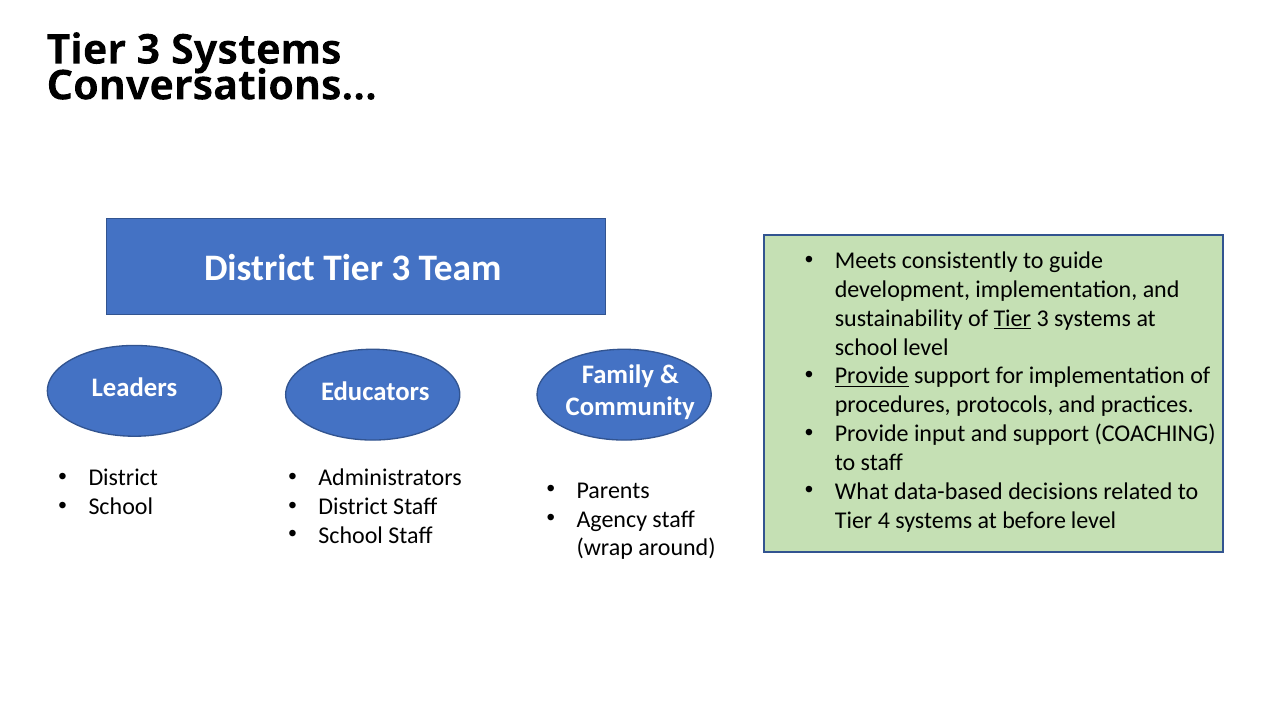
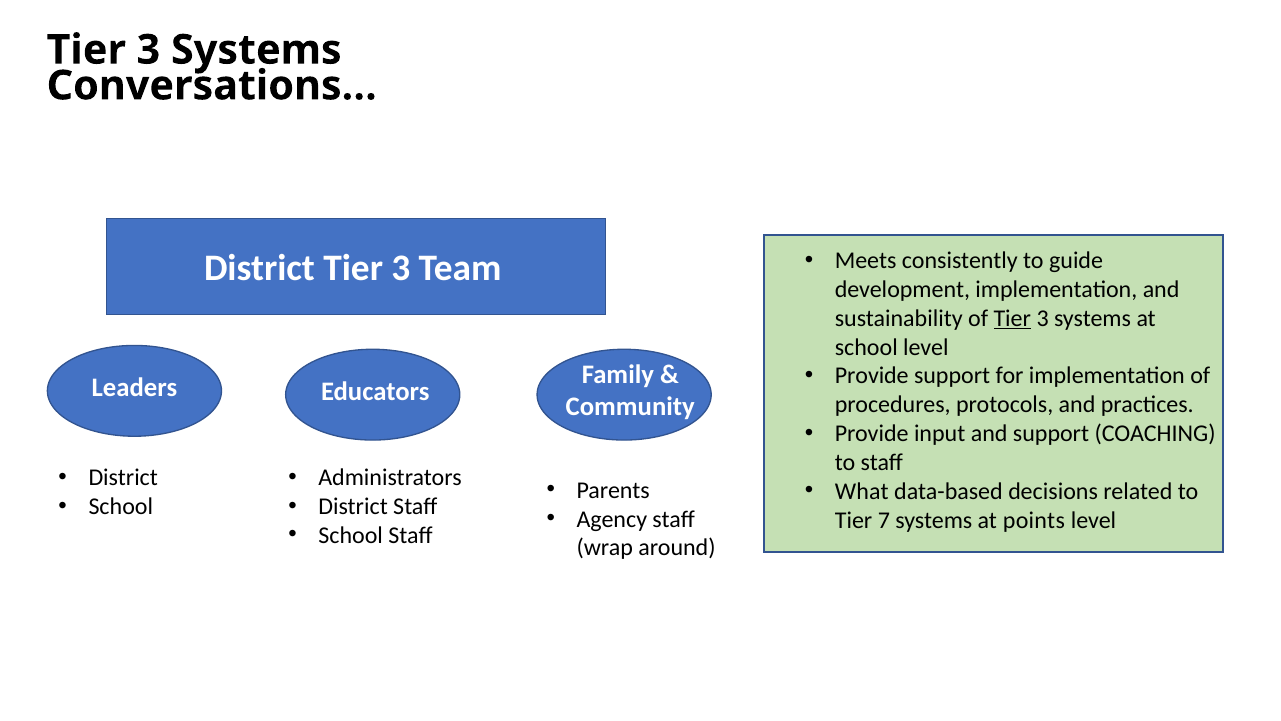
Provide underline: present -> none (872, 376)
4: 4 -> 7 (884, 520)
before: before -> points (1034, 520)
